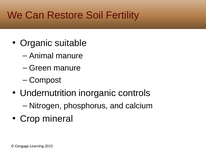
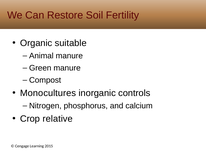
Undernutrition: Undernutrition -> Monocultures (48, 93)
mineral: mineral -> relative (58, 119)
